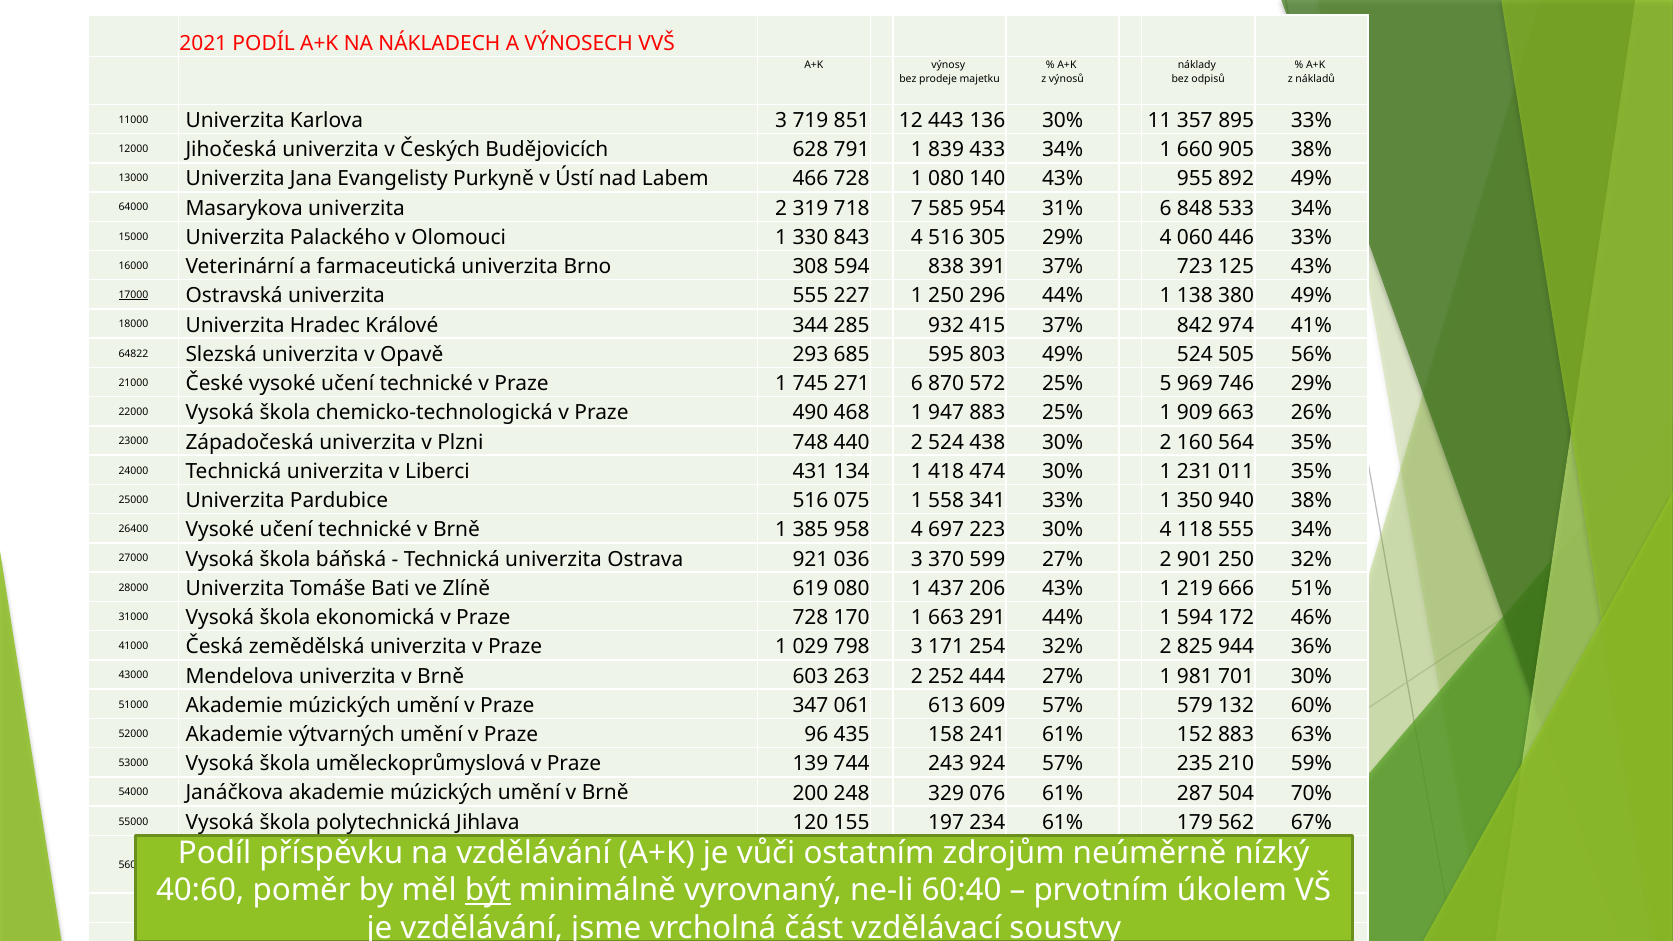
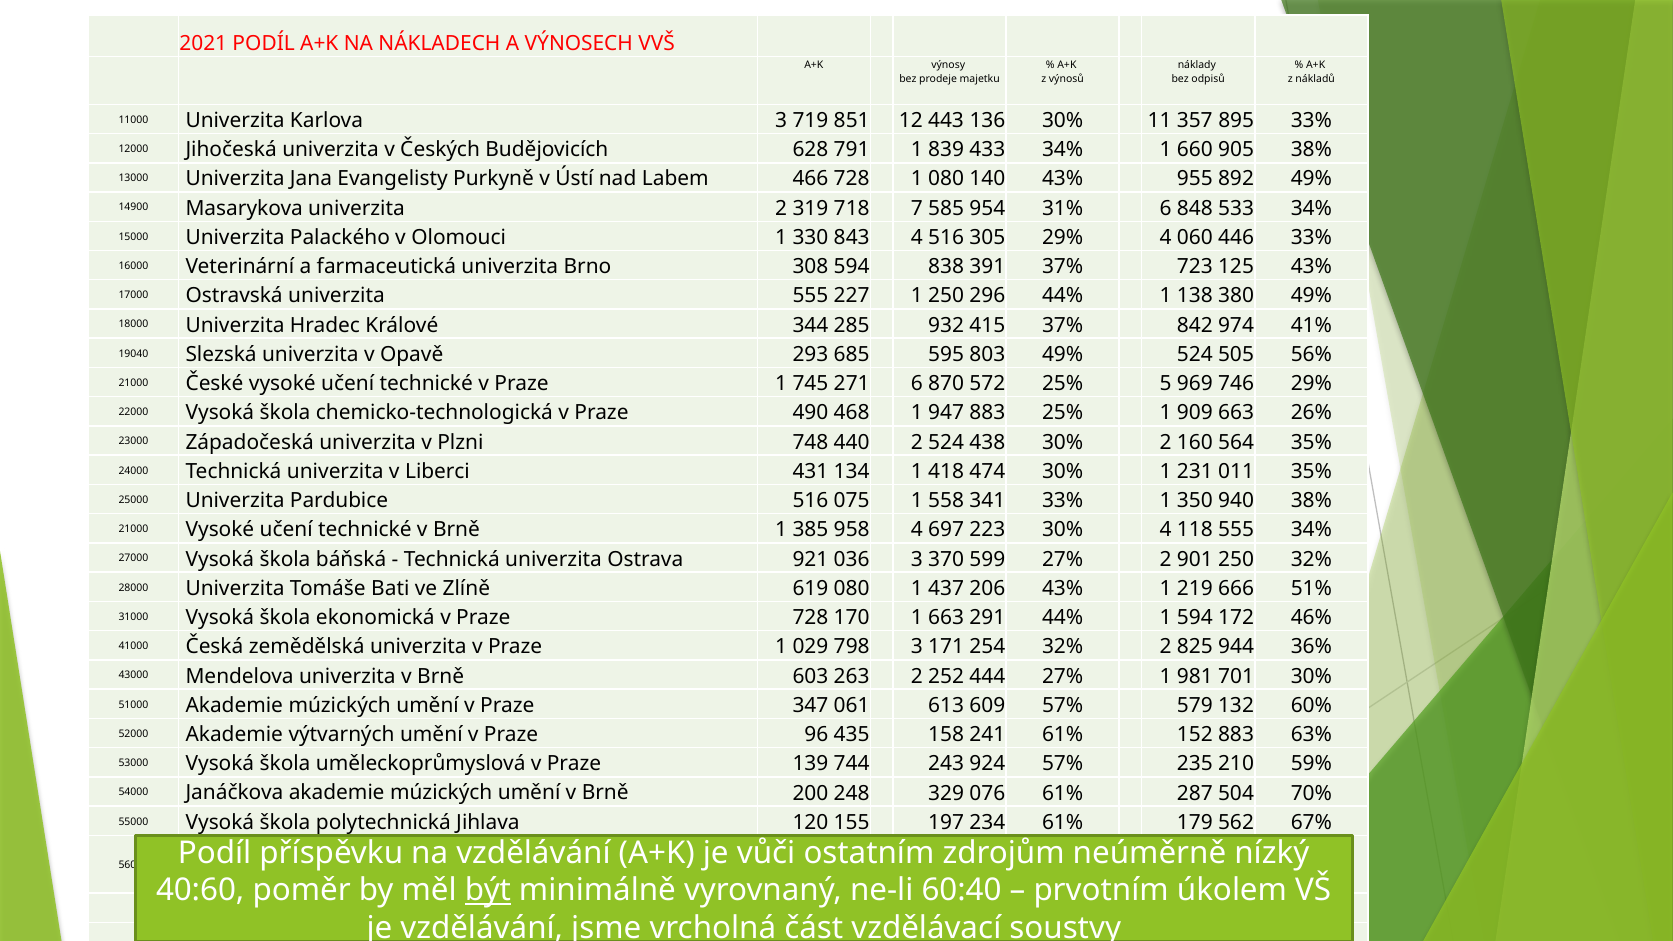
64000: 64000 -> 14900 (133, 207)
17000 underline: present -> none (133, 295)
64822: 64822 -> 19040 (133, 354)
26400: 26400 -> 21000 (133, 529)
